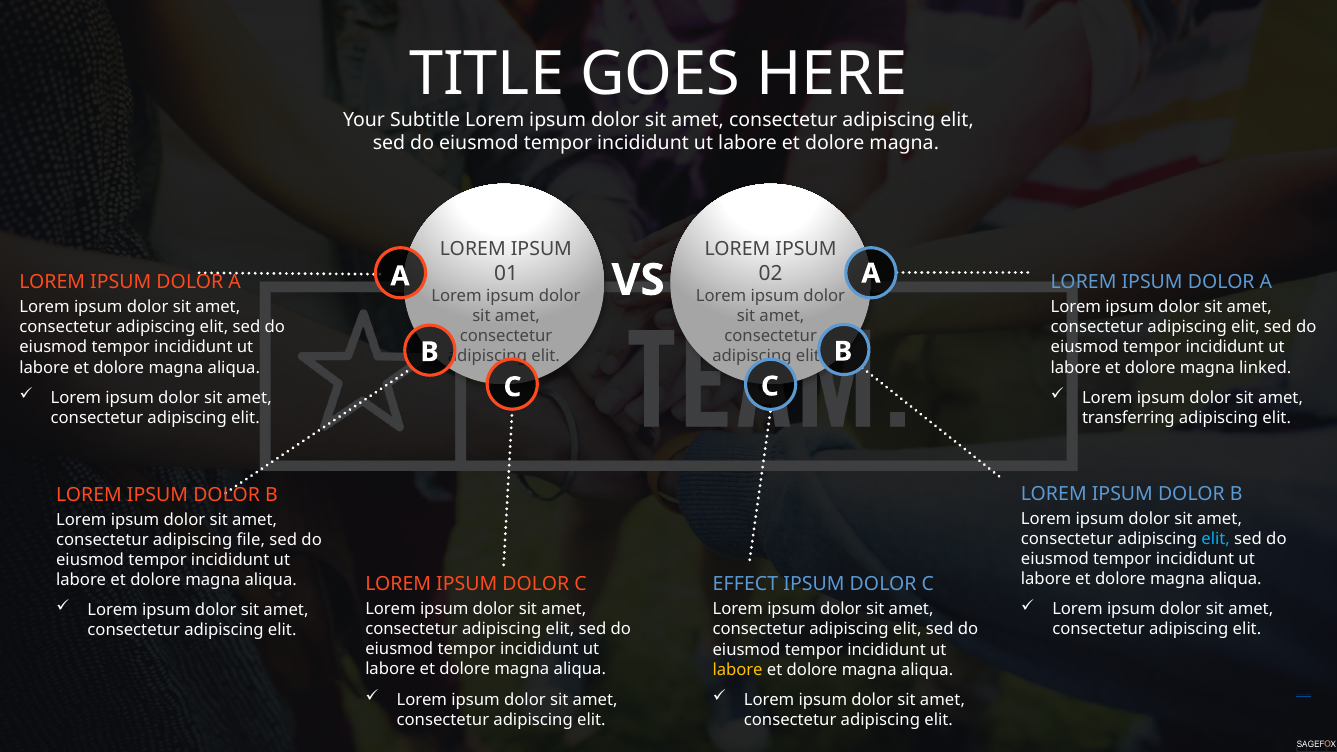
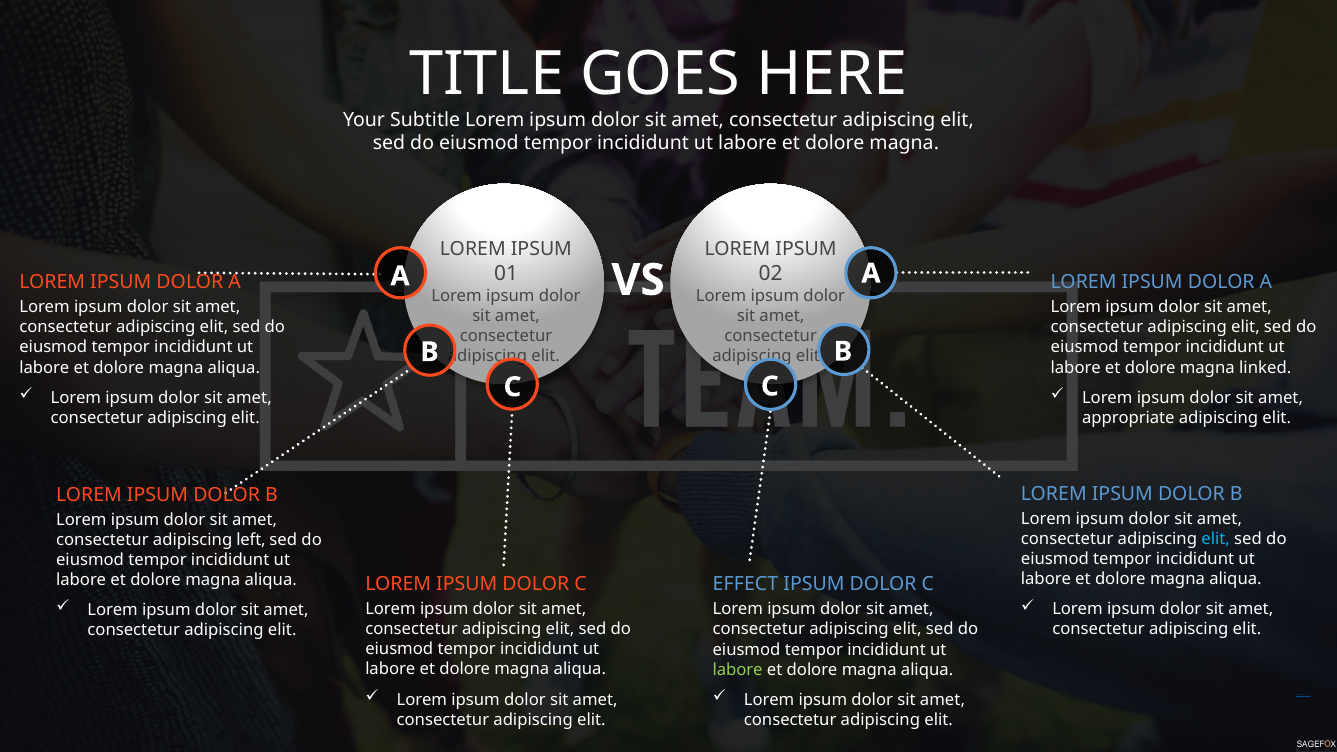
transferring: transferring -> appropriate (1128, 418)
file: file -> left (251, 540)
labore colour: yellow -> light green (738, 670)
